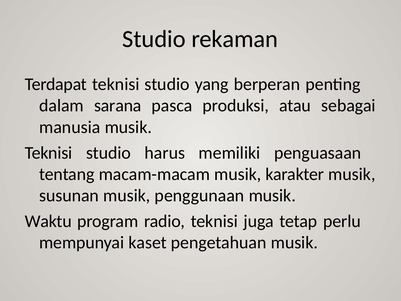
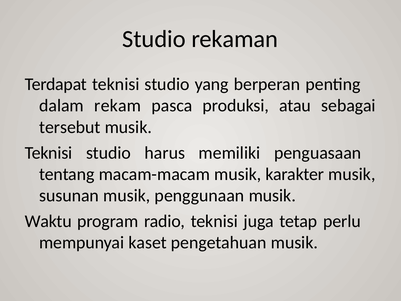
sarana: sarana -> rekam (118, 106)
manusia: manusia -> tersebut (70, 127)
